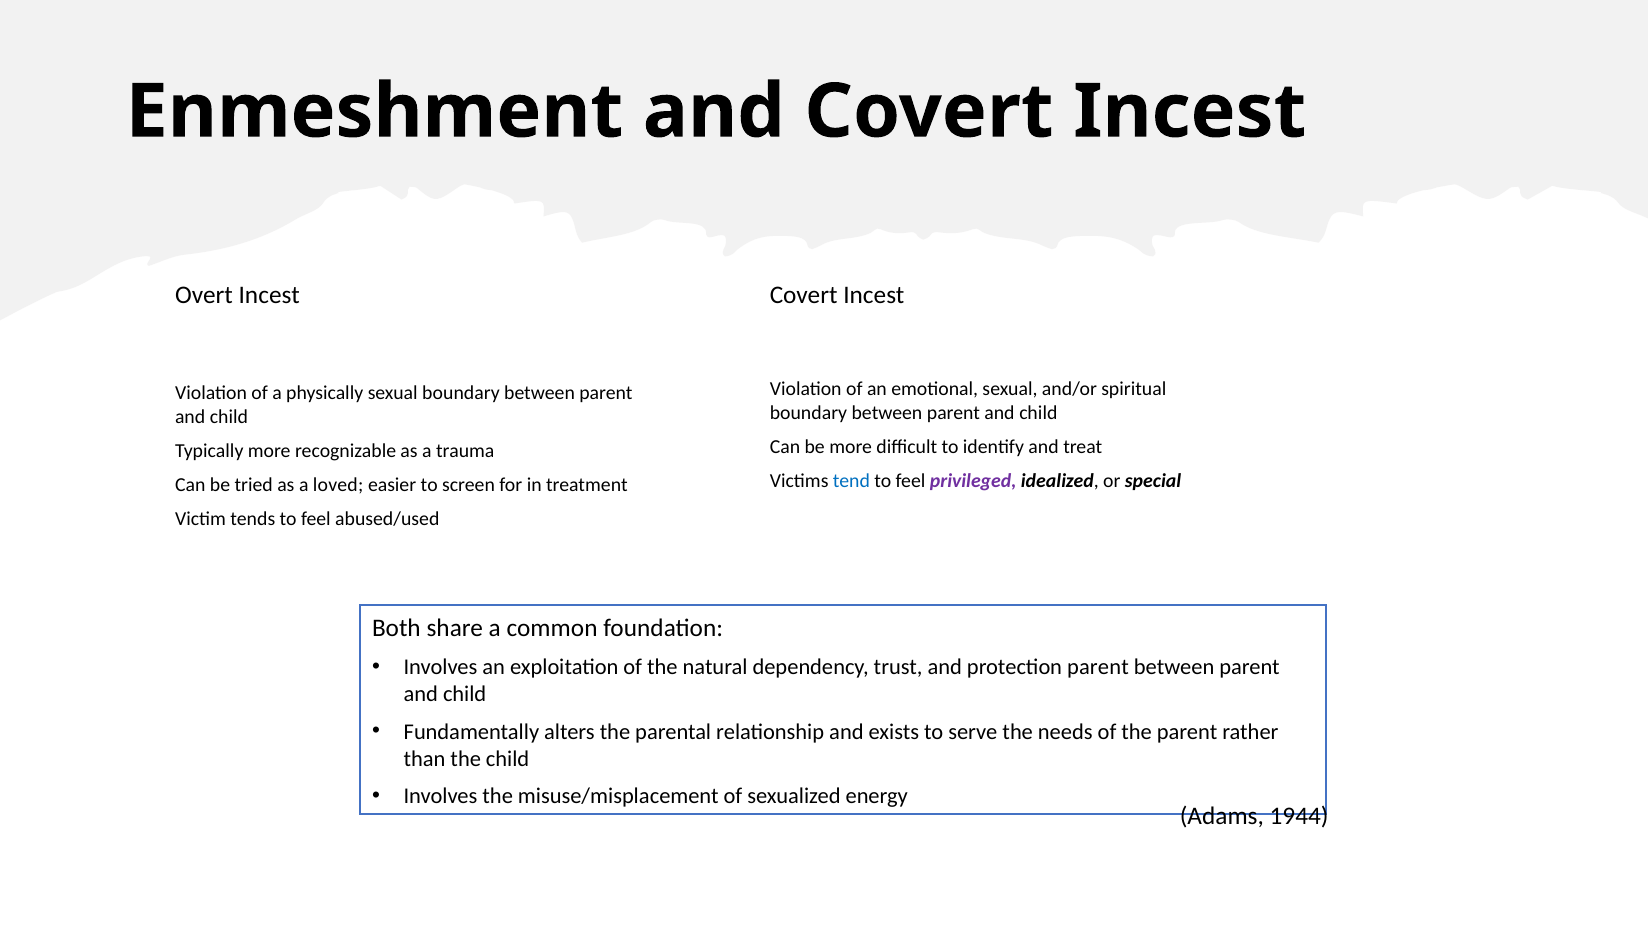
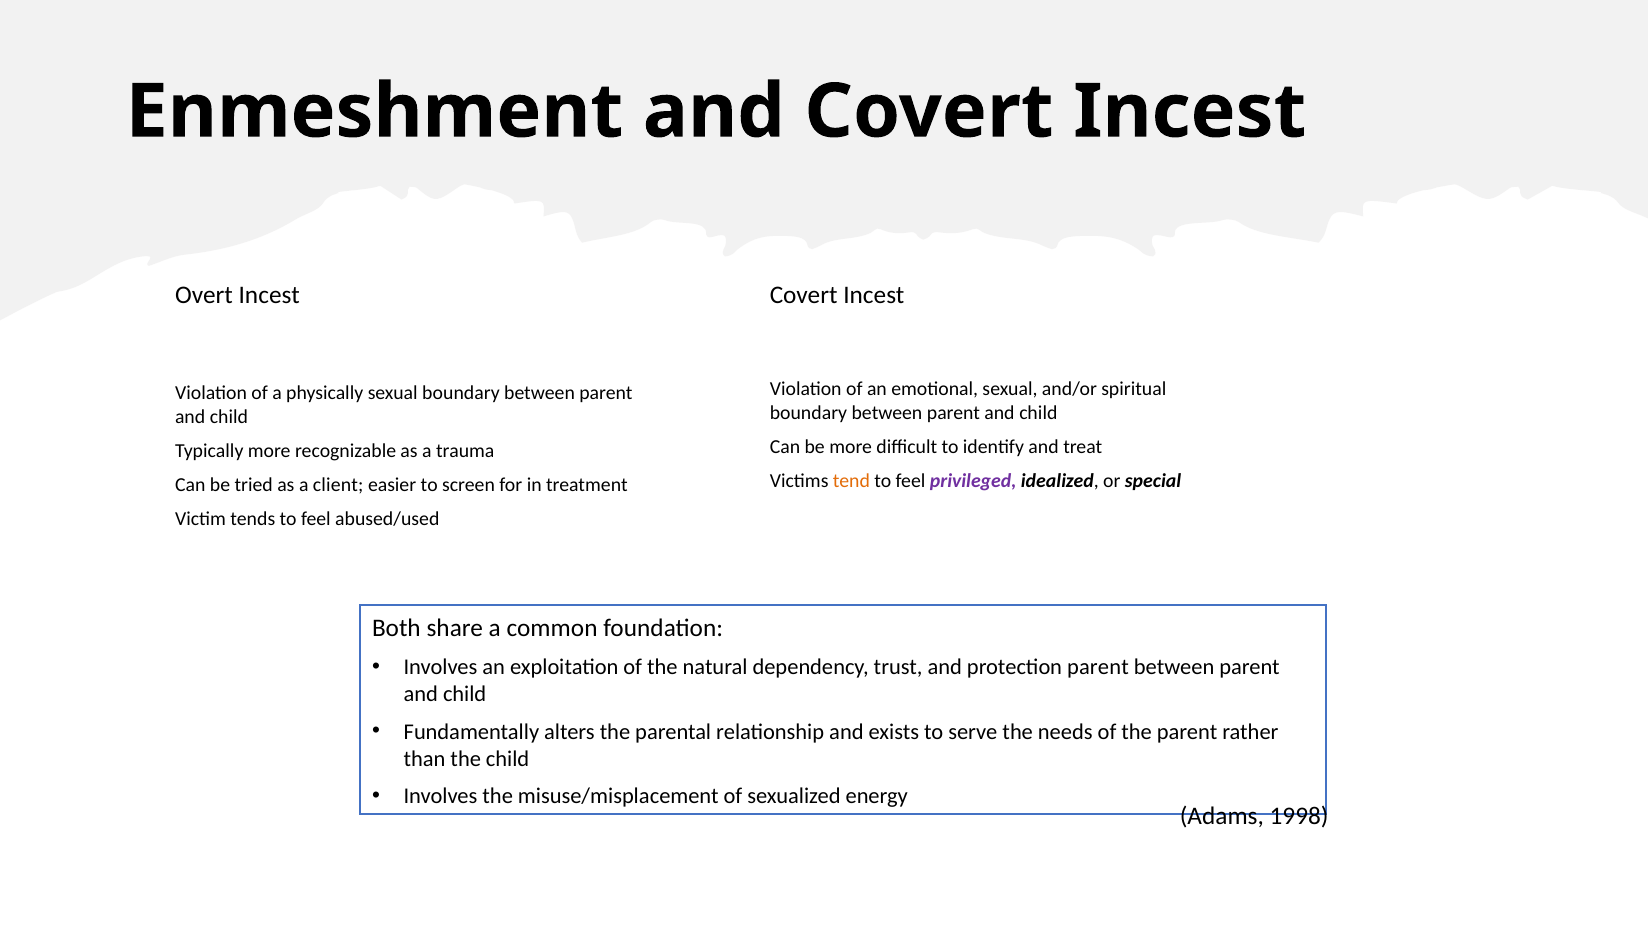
tend colour: blue -> orange (851, 481)
loved: loved -> client (338, 485)
1944: 1944 -> 1998 (1299, 816)
